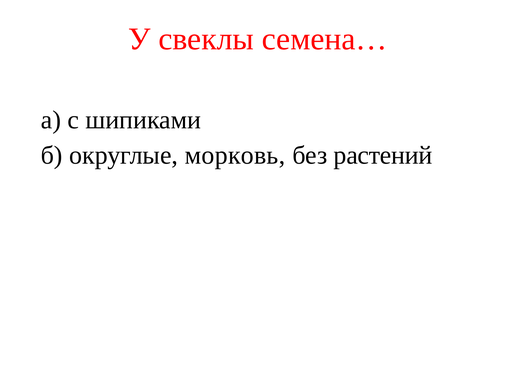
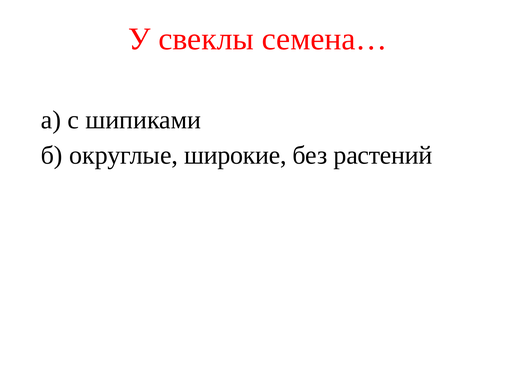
морковь: морковь -> широкие (235, 155)
